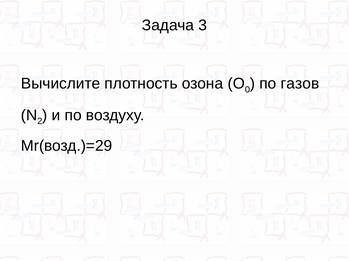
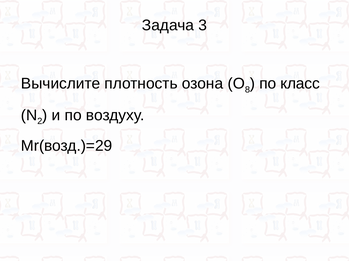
0: 0 -> 8 (247, 90)
газов: газов -> класс (300, 84)
